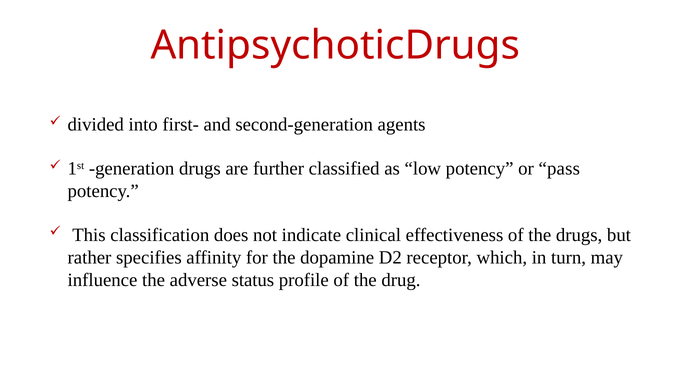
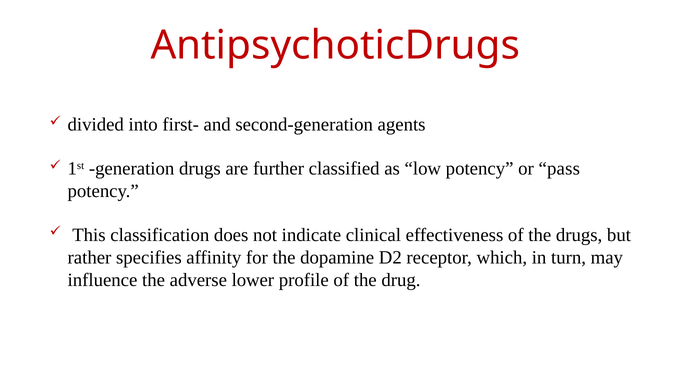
status: status -> lower (253, 280)
